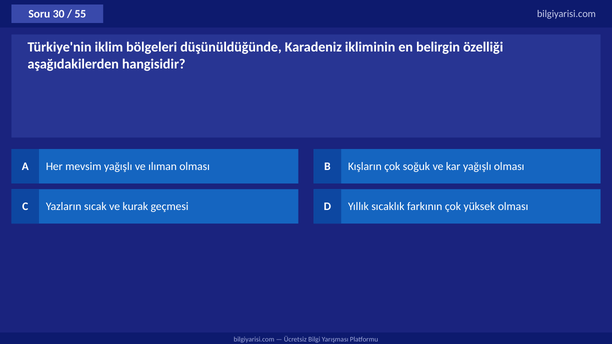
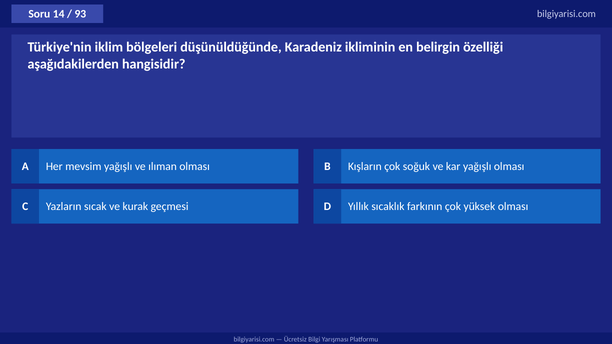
30: 30 -> 14 (59, 14)
55: 55 -> 93 (80, 14)
